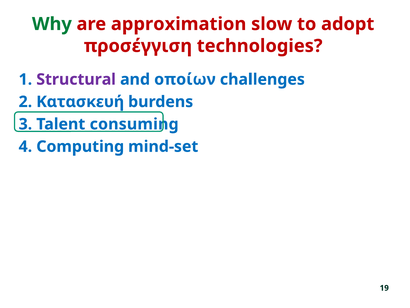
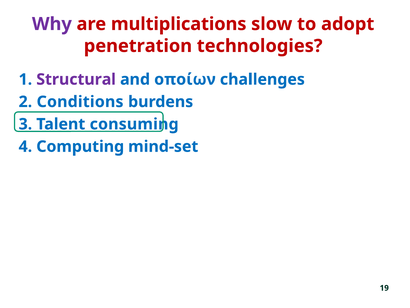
Why colour: green -> purple (52, 24)
approximation: approximation -> multiplications (179, 24)
προσέγγιση: προσέγγιση -> penetration (138, 46)
Κατασκευή: Κατασκευή -> Conditions (80, 102)
